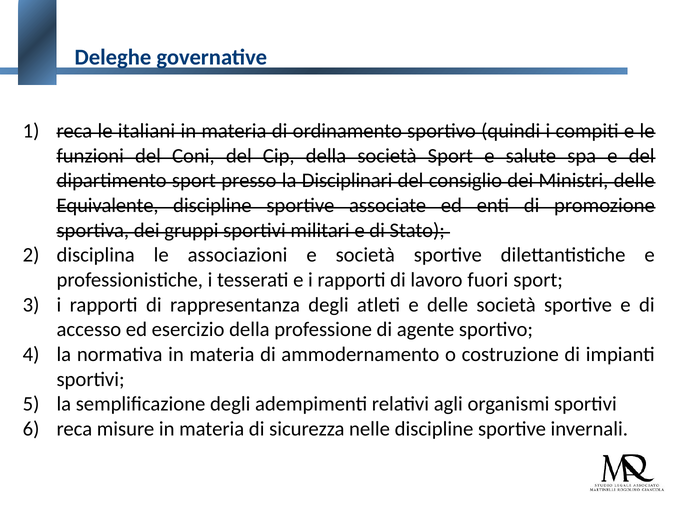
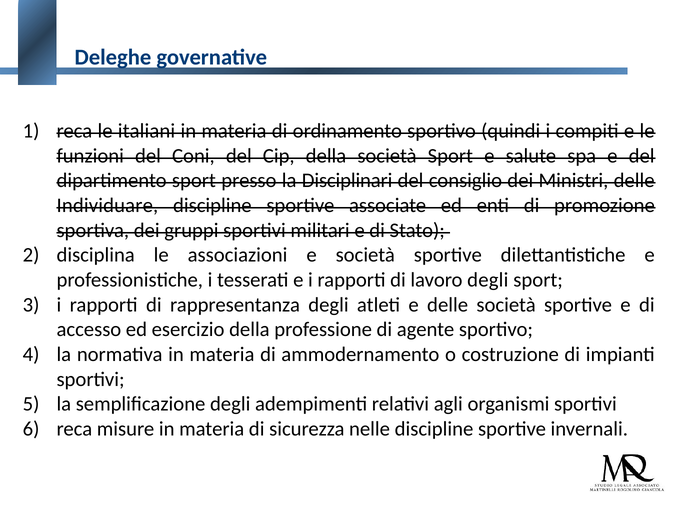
Equivalente: Equivalente -> Individuare (107, 206)
lavoro fuori: fuori -> degli (488, 280)
